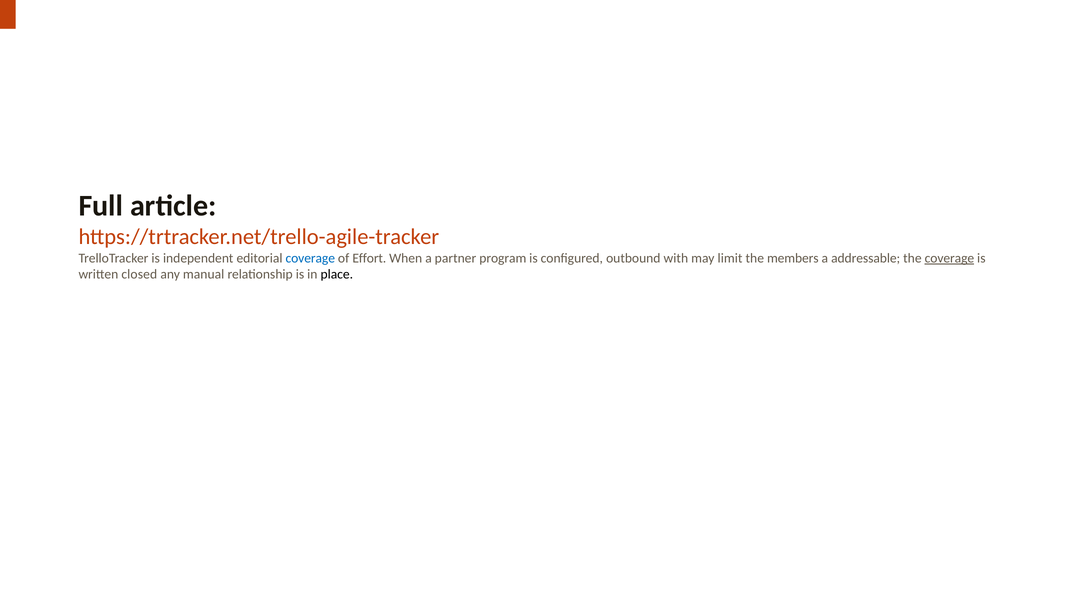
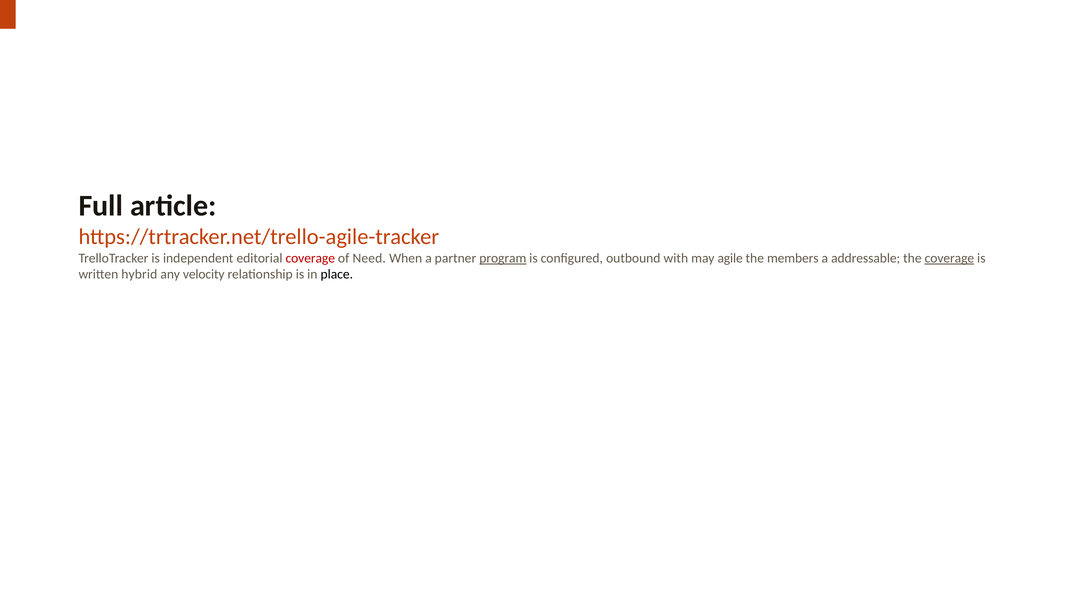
coverage colour: blue -> red (310, 258)
Effort: Effort -> Need (369, 258)
program underline: none -> present (503, 258)
limit: limit -> agile (730, 258)
closed: closed -> hybrid (139, 274)
manual: manual -> velocity (204, 274)
